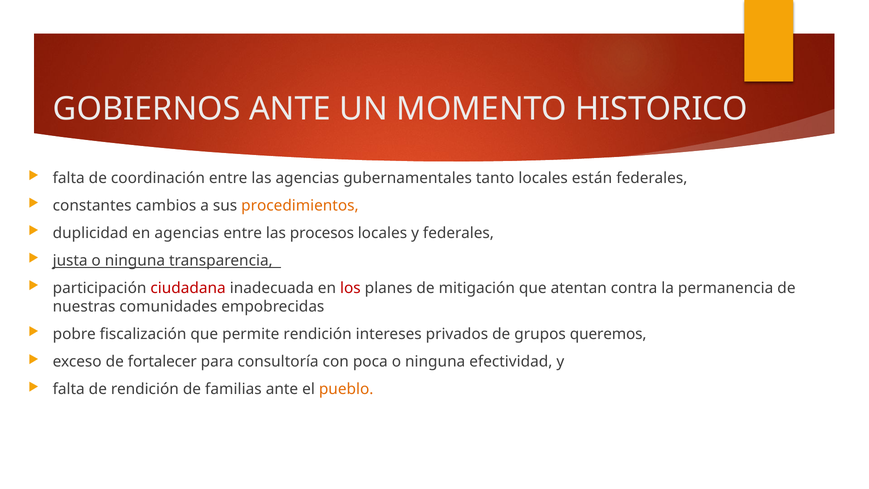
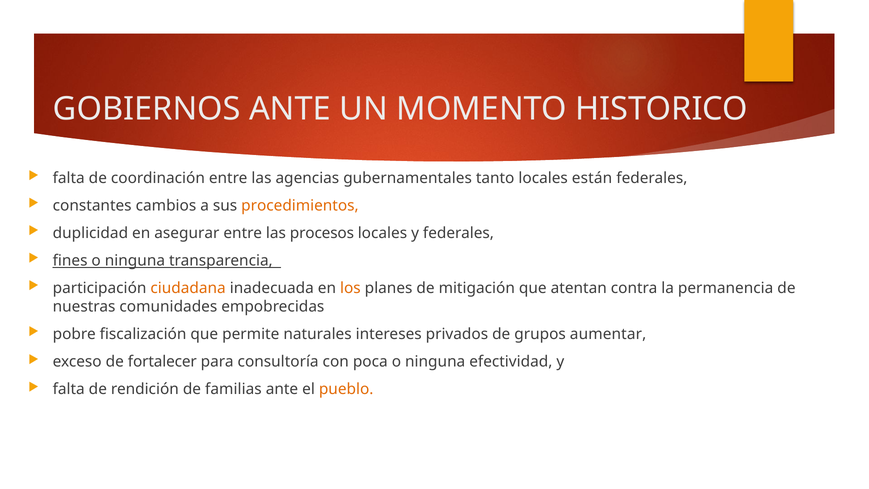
en agencias: agencias -> asegurar (187, 233)
justa: justa -> fines (70, 261)
ciudadana colour: red -> orange (188, 288)
los colour: red -> orange (350, 288)
permite rendición: rendición -> naturales (318, 334)
queremos: queremos -> aumentar (608, 334)
